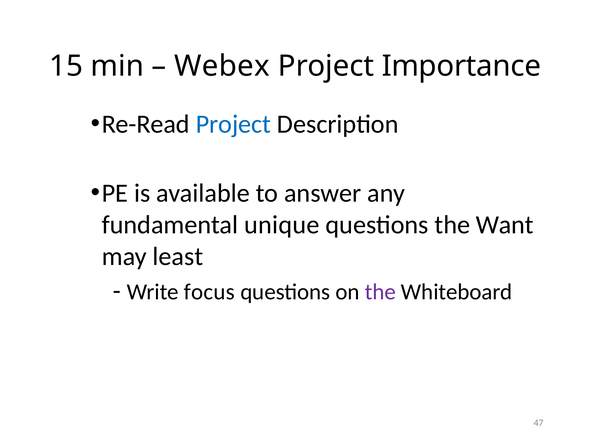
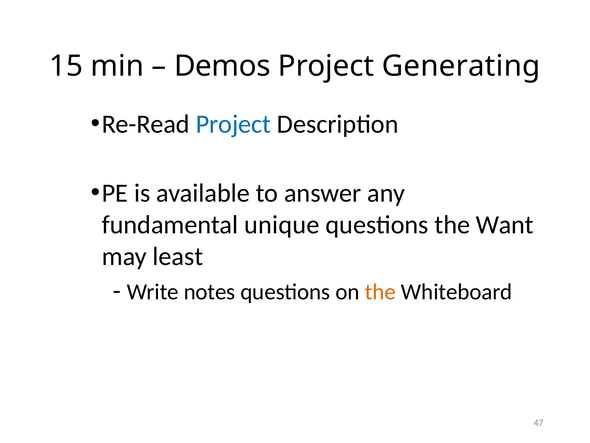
Webex: Webex -> Demos (222, 66)
Importance: Importance -> Generating (461, 66)
focus: focus -> notes (209, 292)
the colour: purple -> orange (380, 292)
